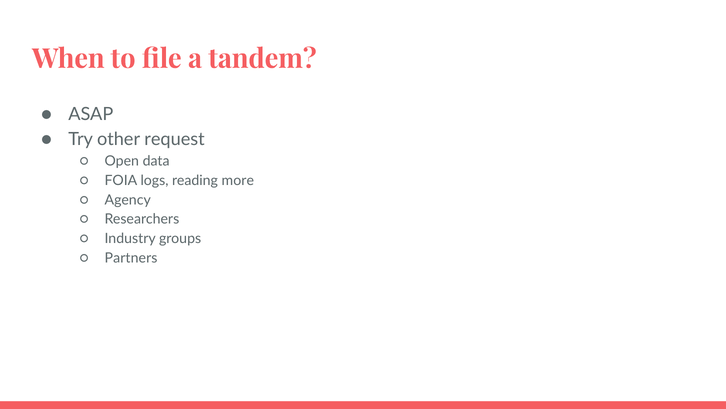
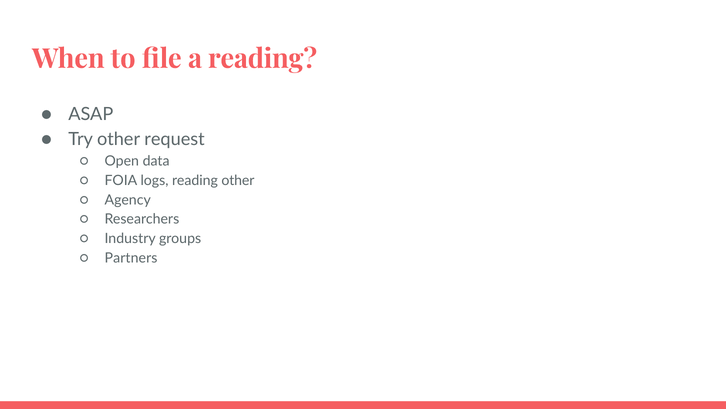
a tandem: tandem -> reading (263, 59)
reading more: more -> other (238, 180)
